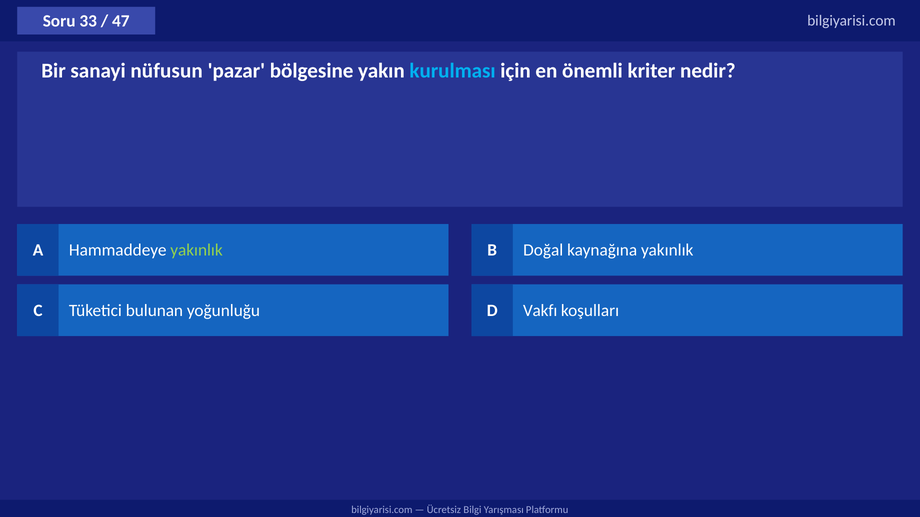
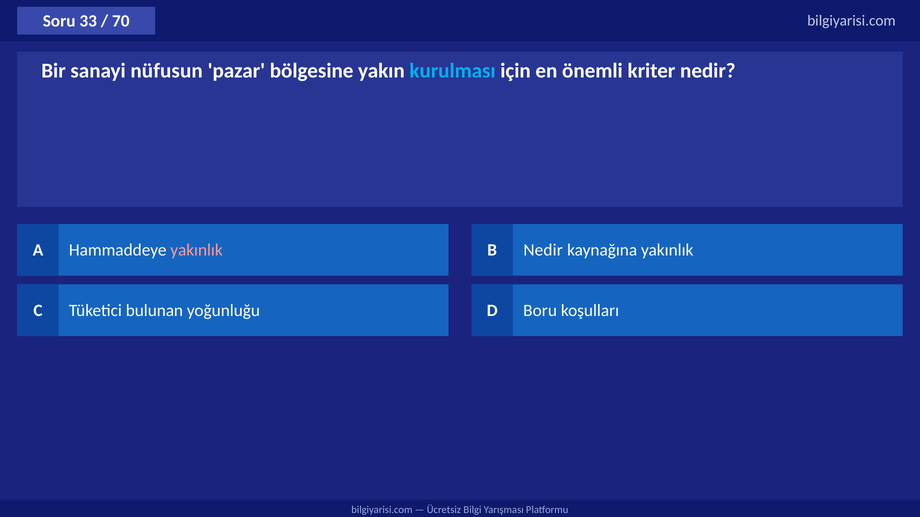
47: 47 -> 70 (121, 21)
yakınlık colour: light green -> pink (197, 250)
B Doğal: Doğal -> Nedir (543, 250)
Vakfı: Vakfı -> Boru (540, 311)
